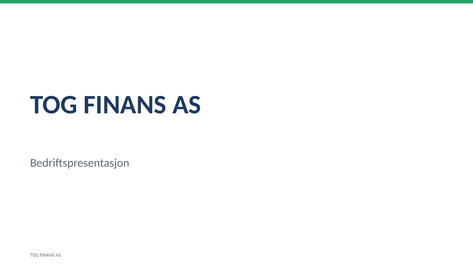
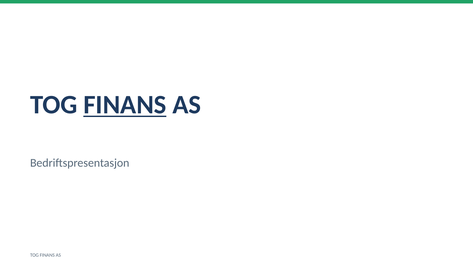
FINANS underline: none -> present (125, 105)
